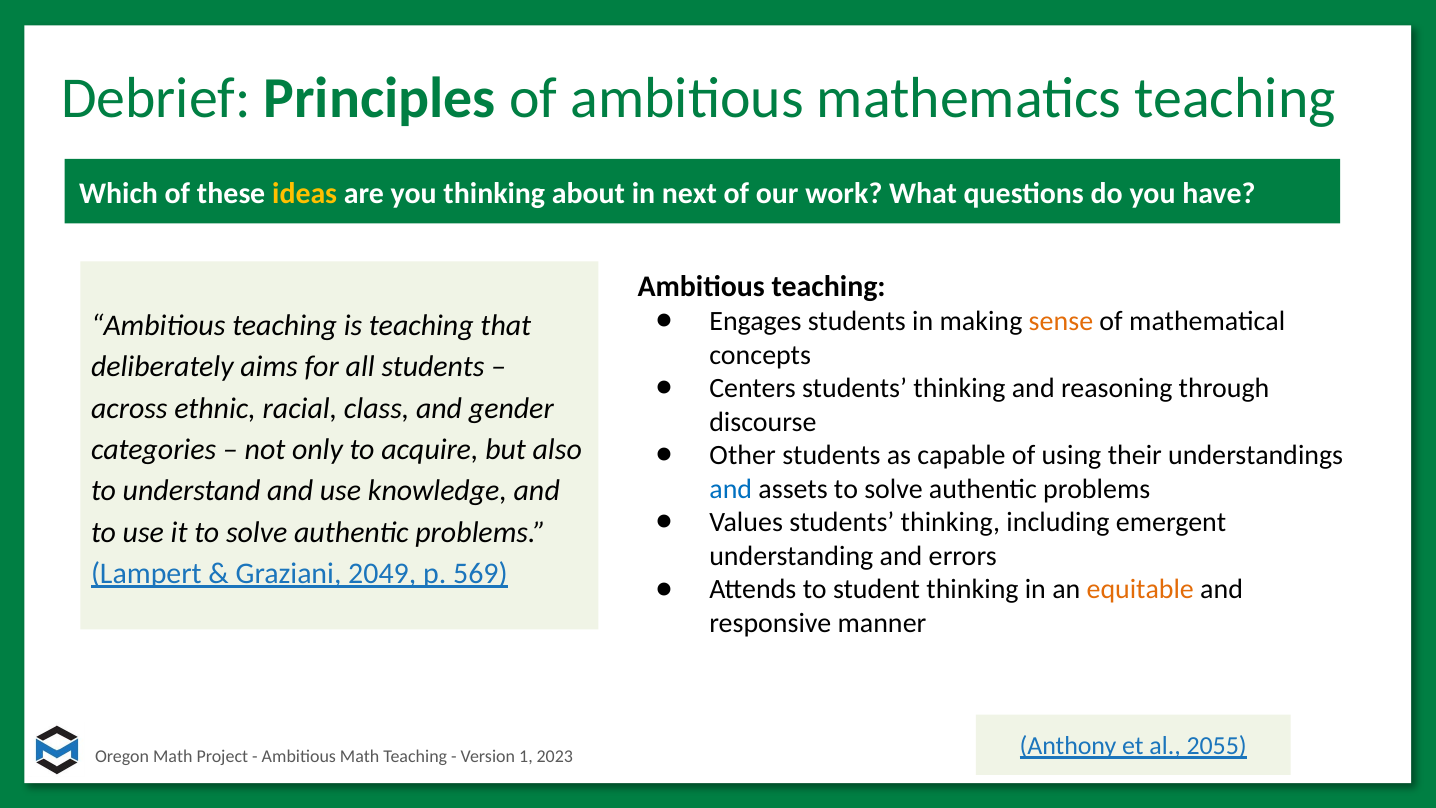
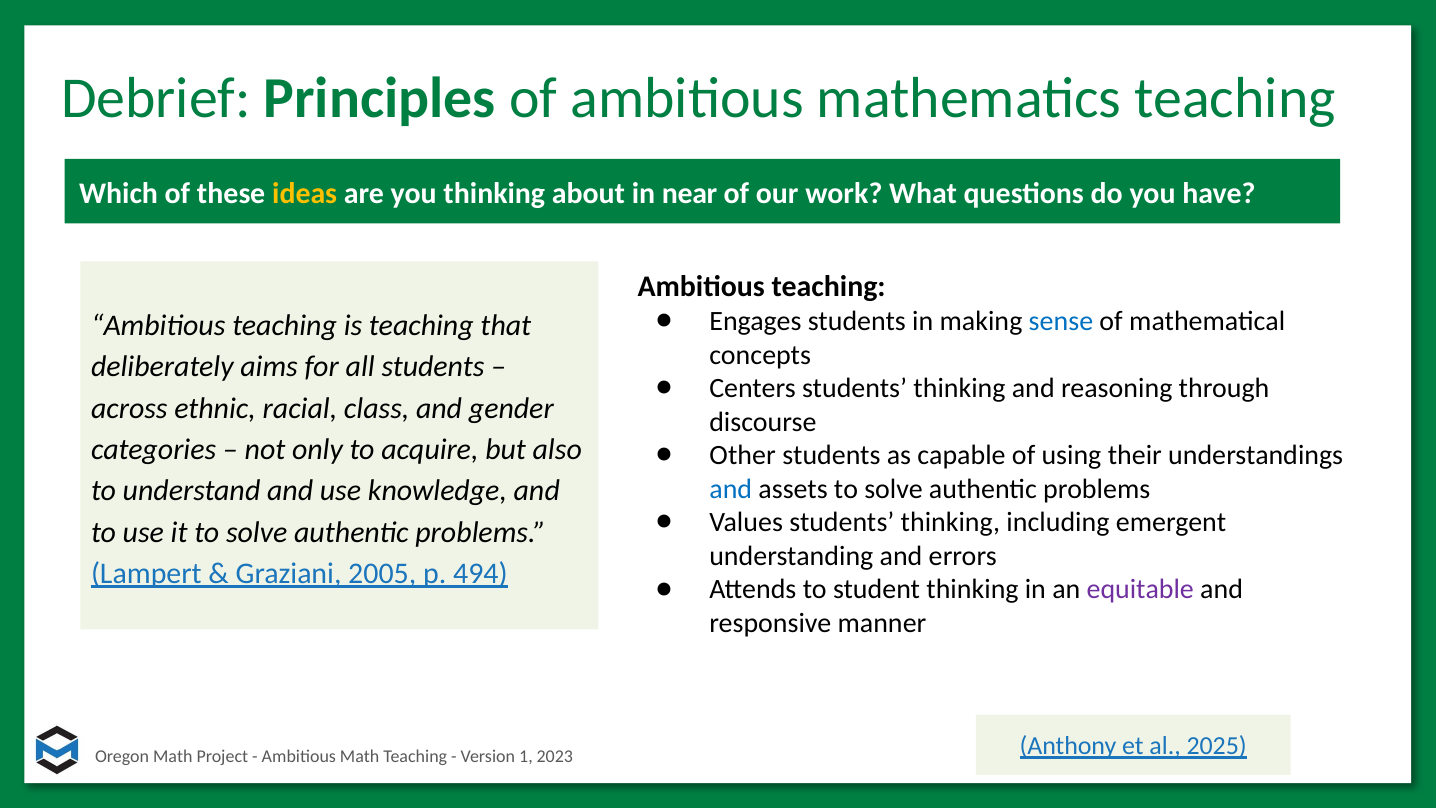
next: next -> near (690, 193)
sense colour: orange -> blue (1061, 321)
2049: 2049 -> 2005 (382, 573)
569: 569 -> 494 (480, 573)
equitable colour: orange -> purple (1140, 589)
2055: 2055 -> 2025 (1217, 746)
